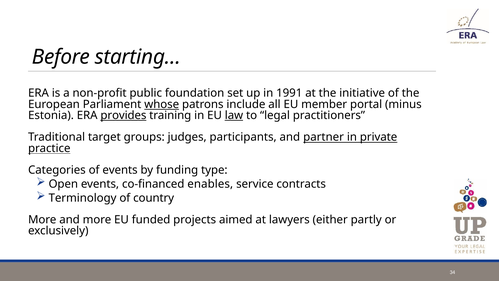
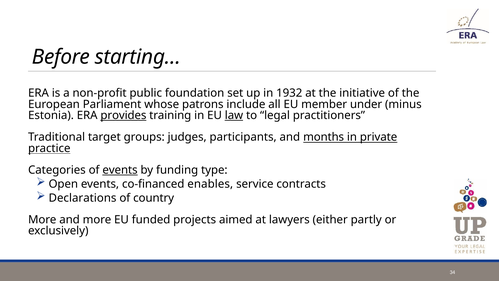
1991: 1991 -> 1932 (289, 93)
whose underline: present -> none (162, 104)
portal: portal -> under (366, 104)
partner: partner -> months (324, 137)
events underline: none -> present (120, 170)
Terminology: Terminology -> Declarations (83, 198)
